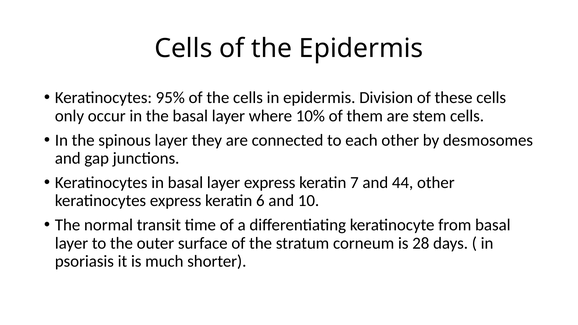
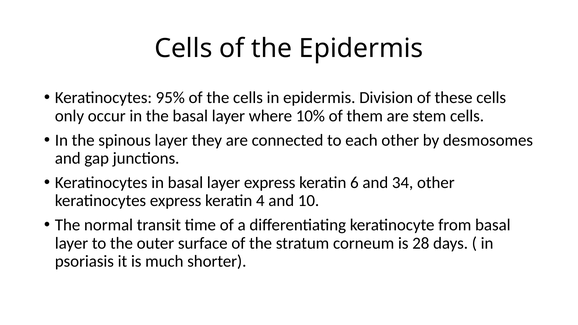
7: 7 -> 6 (354, 183)
44: 44 -> 34 (403, 183)
6: 6 -> 4 (260, 201)
